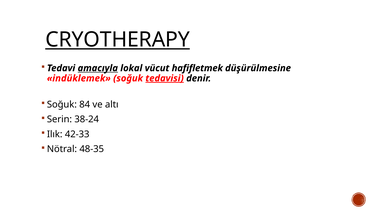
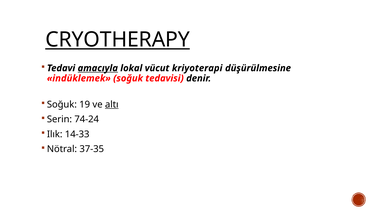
hafifletmek: hafifletmek -> kriyoterapi (197, 68)
tedavisi underline: present -> none (165, 78)
84: 84 -> 19 (85, 104)
altı underline: none -> present (112, 104)
38-24: 38-24 -> 74-24 (87, 119)
42-33: 42-33 -> 14-33 (77, 134)
48-35: 48-35 -> 37-35 (92, 149)
